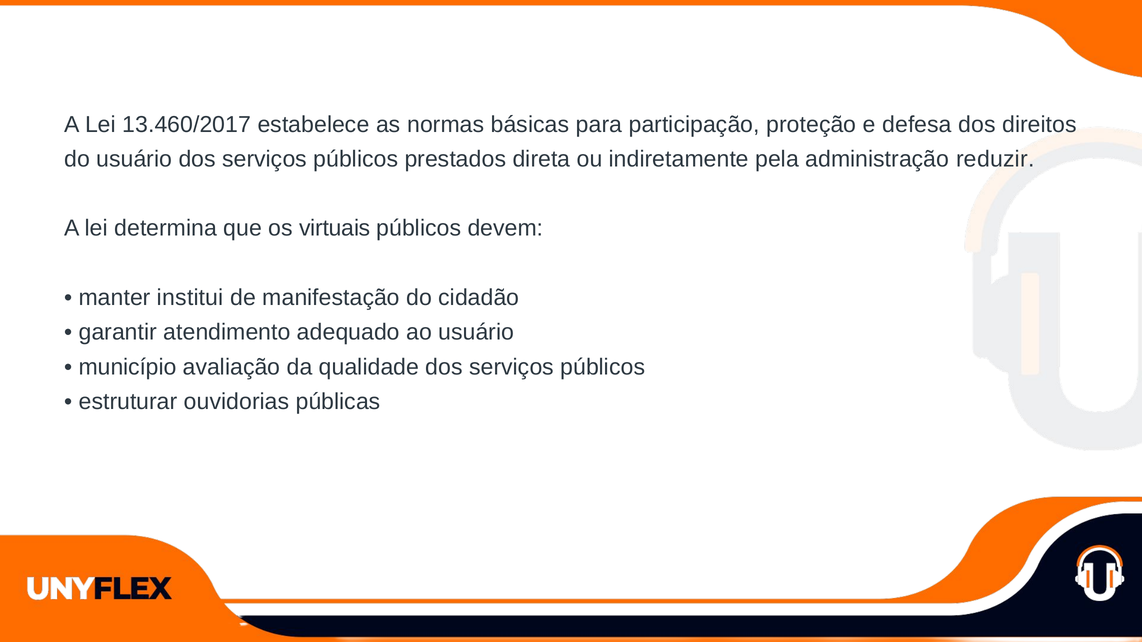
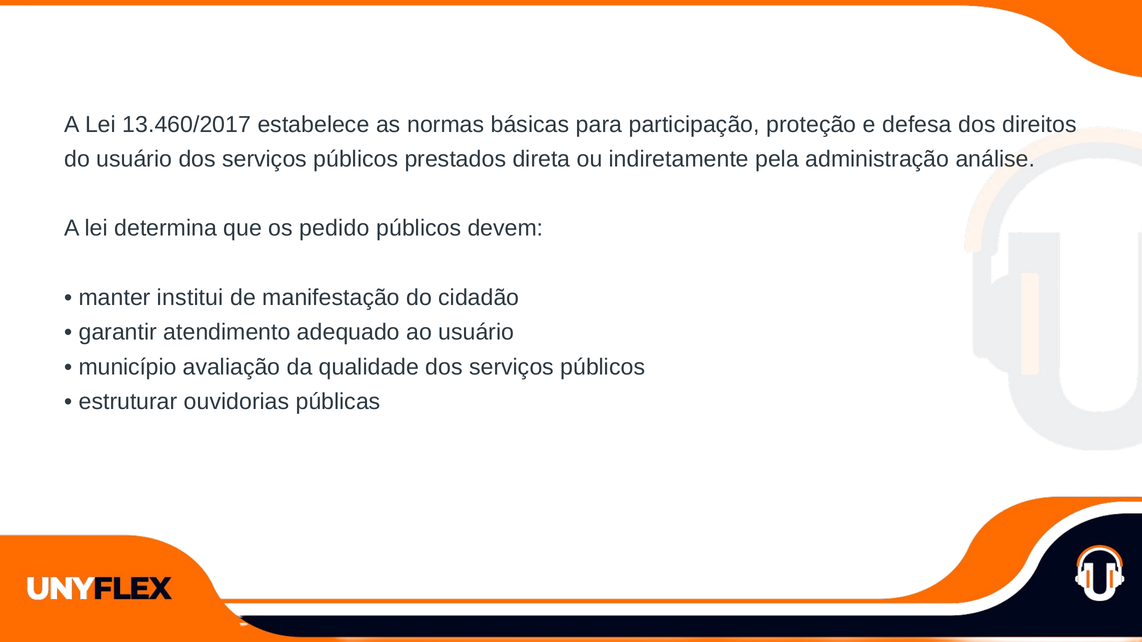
reduzir: reduzir -> análise (995, 159)
virtuais: virtuais -> pedido (335, 228)
